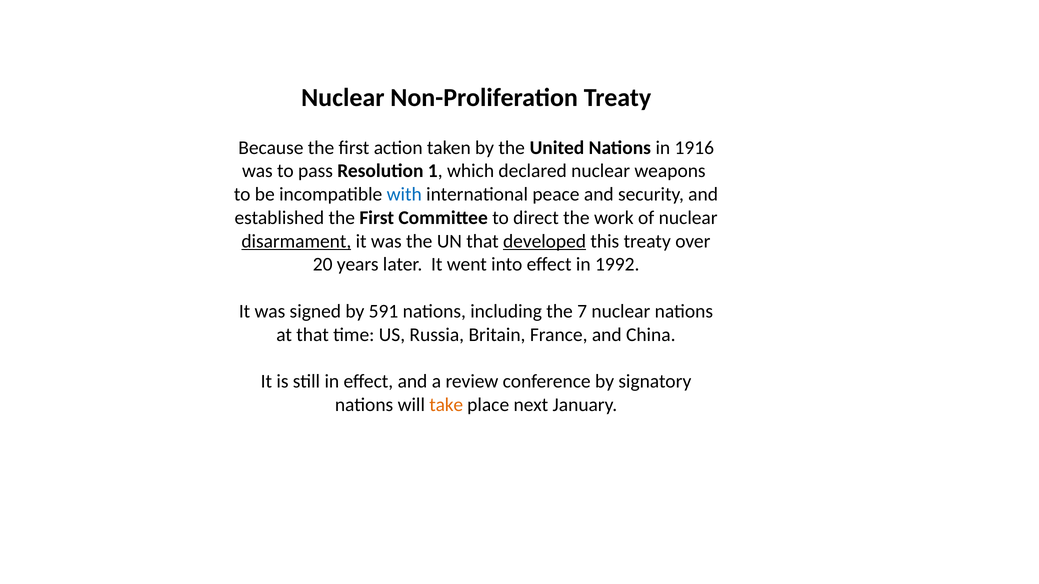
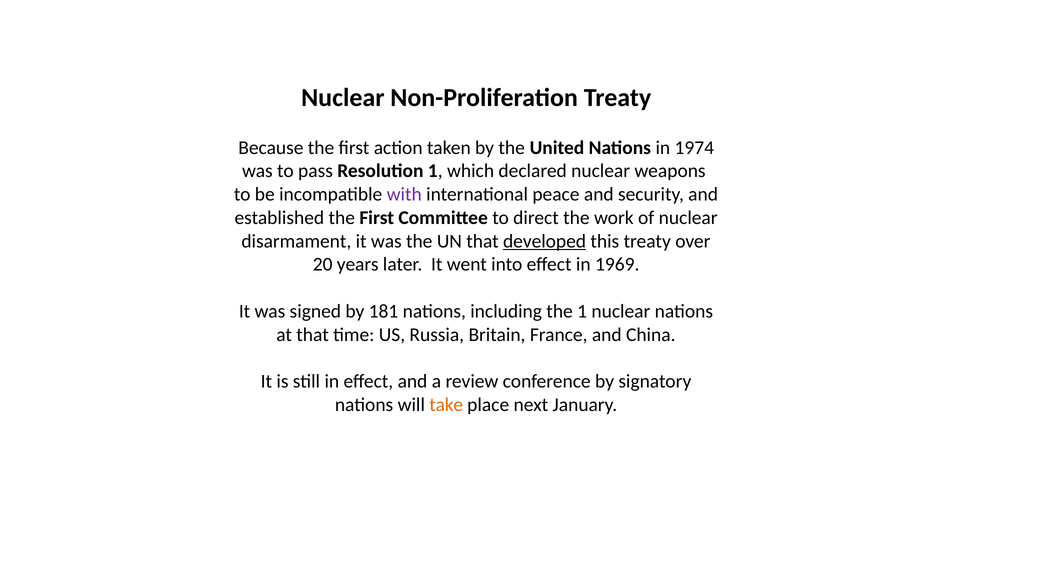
1916: 1916 -> 1974 (694, 148)
with colour: blue -> purple (404, 195)
disarmament underline: present -> none (296, 241)
1992: 1992 -> 1969 (617, 265)
591: 591 -> 181 (384, 311)
the 7: 7 -> 1 (582, 311)
